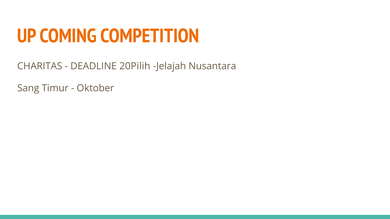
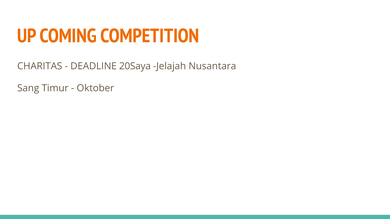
20Pilih: 20Pilih -> 20Saya (135, 66)
